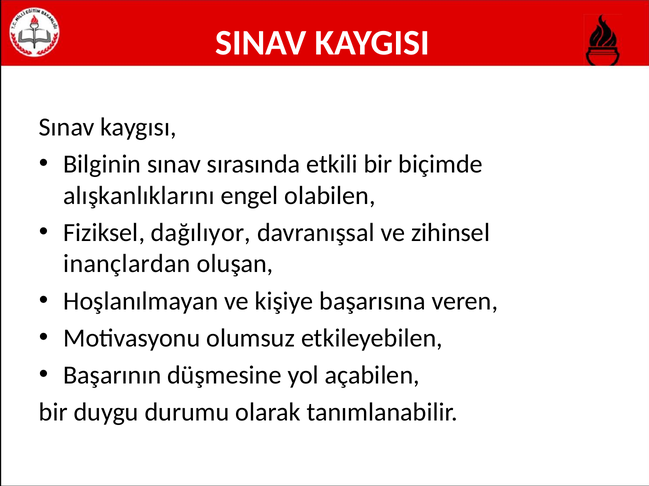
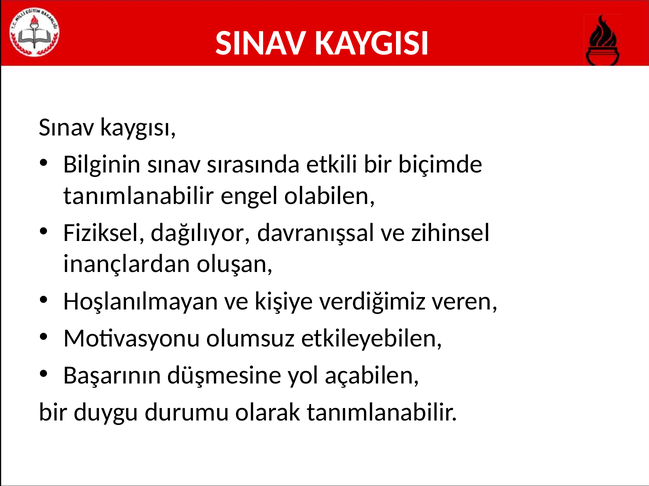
alışkanlıklarını: alışkanlıklarını -> tanımlanabilir (139, 196)
başarısına: başarısına -> verdiğimiz (373, 301)
